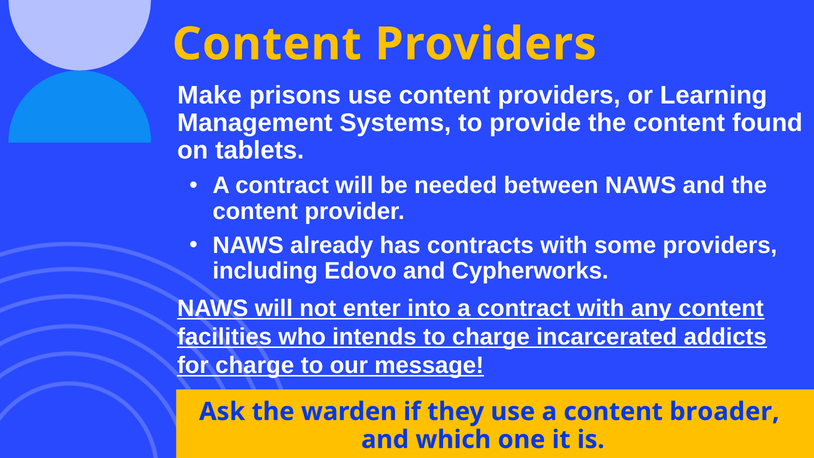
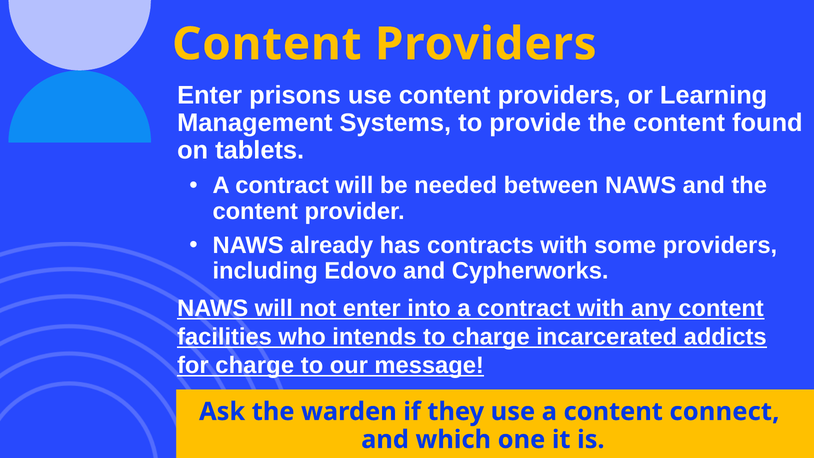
Make: Make -> Enter (210, 96)
broader: broader -> connect (724, 412)
